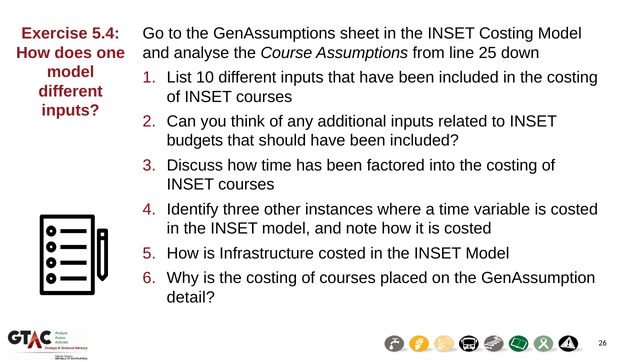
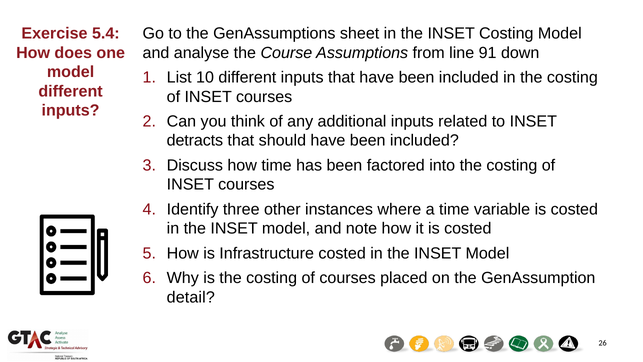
25: 25 -> 91 (488, 53)
budgets: budgets -> detracts (195, 141)
